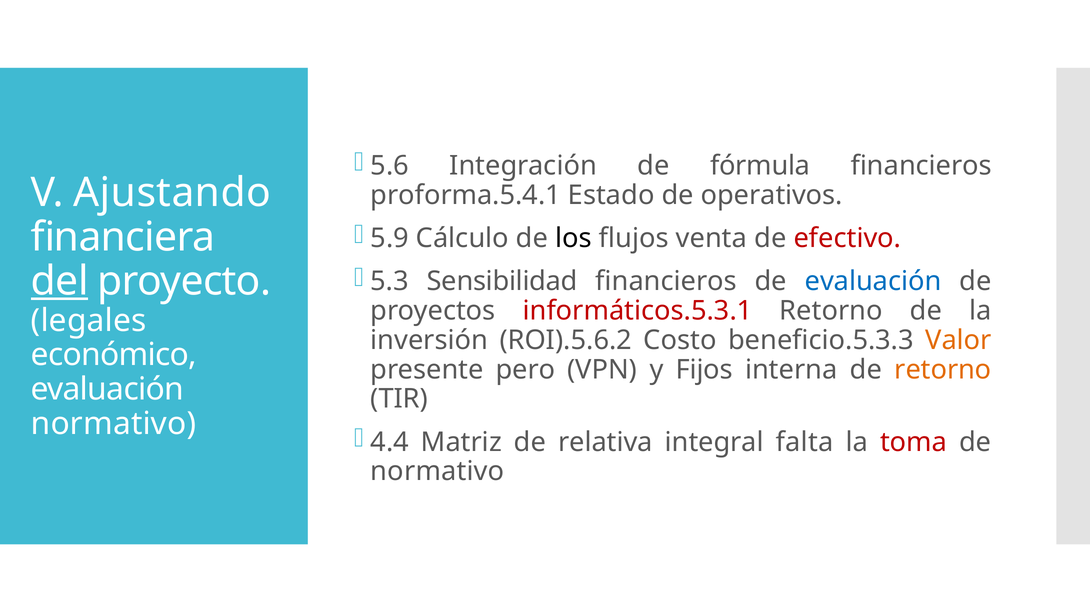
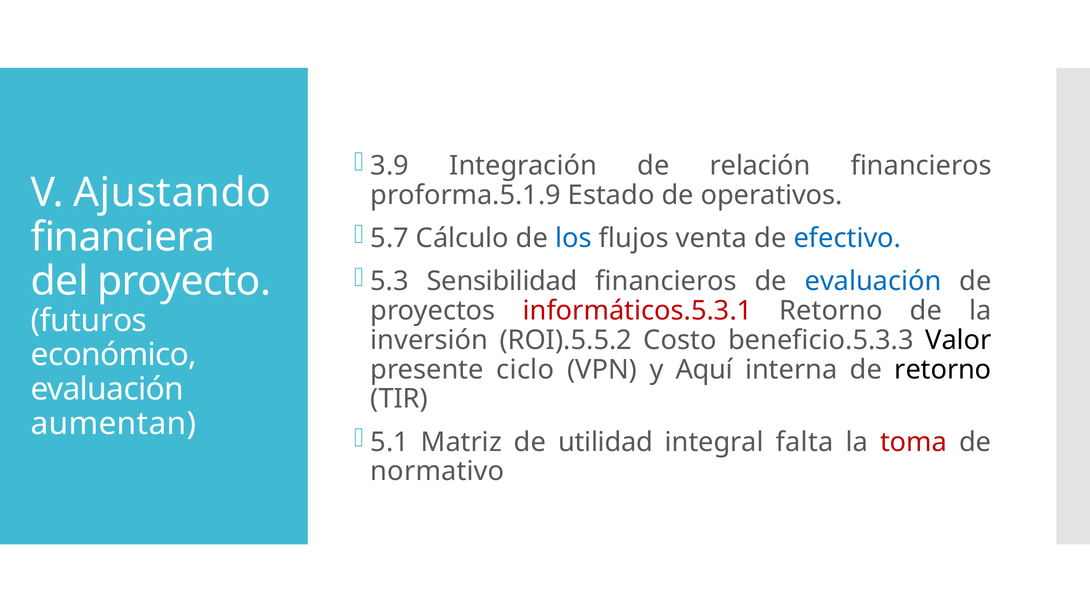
5.6: 5.6 -> 3.9 (390, 166)
fórmula: fórmula -> relación (760, 166)
proforma.5.4.1: proforma.5.4.1 -> proforma.5.1.9 (466, 195)
5.9: 5.9 -> 5.7 (390, 238)
los colour: black -> blue (573, 238)
efectivo colour: red -> blue (847, 238)
del underline: present -> none (60, 281)
legales: legales -> futuros (89, 321)
ROI).5.6.2: ROI).5.6.2 -> ROI).5.5.2 (566, 340)
Valor colour: orange -> black (958, 340)
pero: pero -> ciclo (525, 370)
Fijos: Fijos -> Aquí (704, 370)
retorno colour: orange -> black (943, 370)
normativo: normativo -> aumentan (113, 424)
4.4: 4.4 -> 5.1 (390, 442)
relativa: relativa -> utilidad (606, 442)
